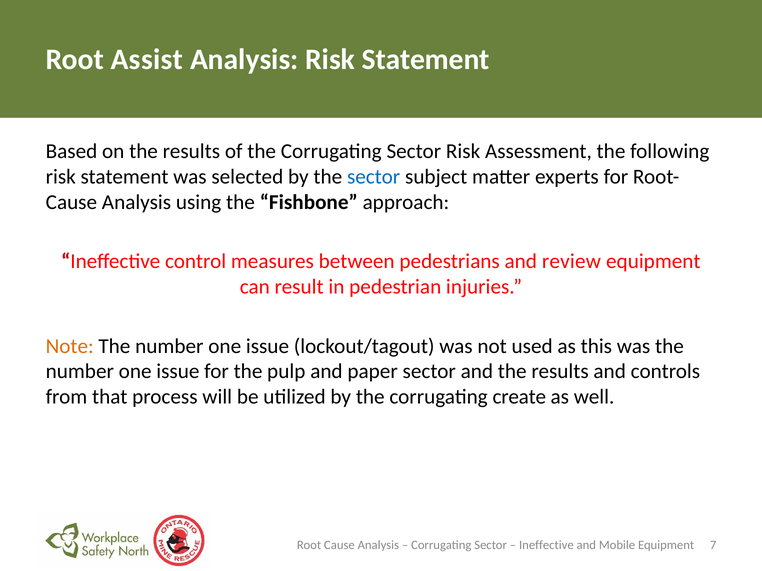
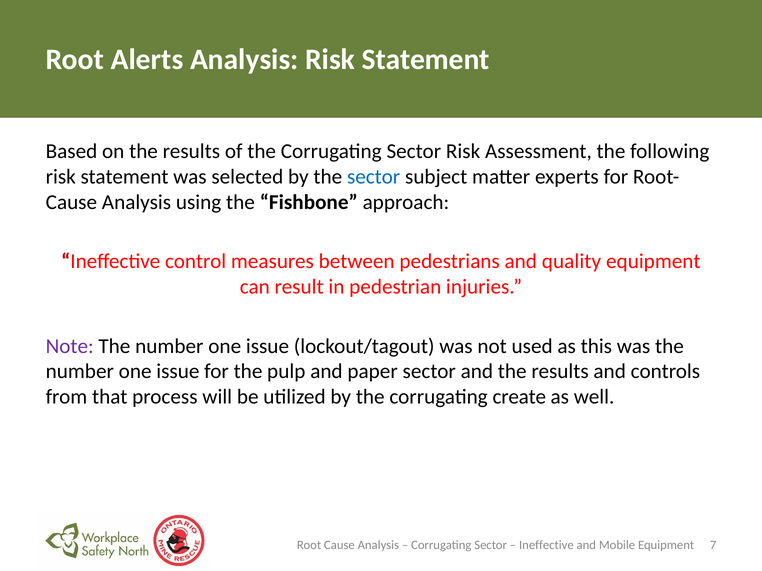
Assist: Assist -> Alerts (147, 60)
review: review -> quality (571, 262)
Note colour: orange -> purple (70, 346)
